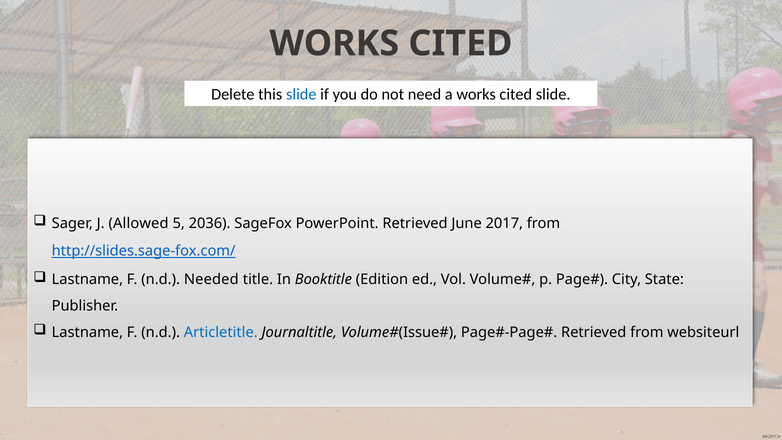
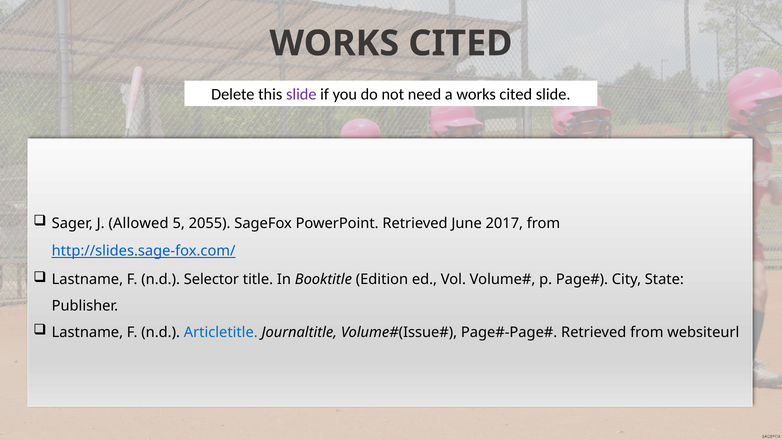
slide colour: blue -> purple (301, 95)
2036: 2036 -> 2055 (210, 223)
Needed: Needed -> Selector (211, 279)
